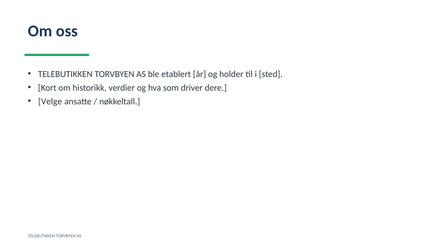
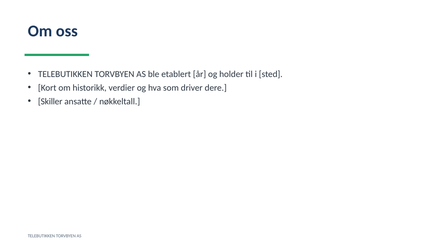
Velge: Velge -> Skiller (50, 101)
